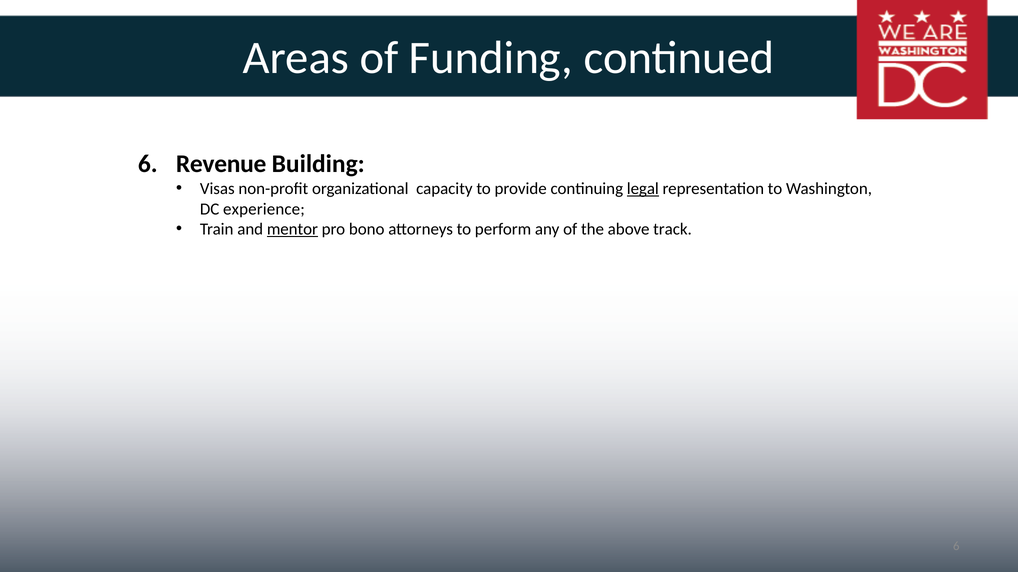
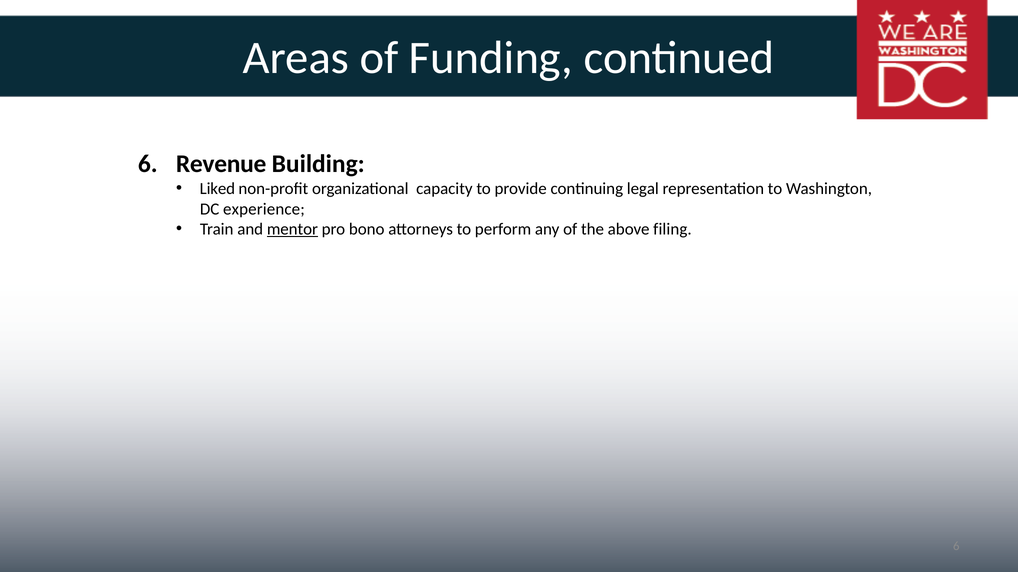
Visas: Visas -> Liked (217, 189)
legal underline: present -> none (643, 189)
track: track -> filing (672, 229)
